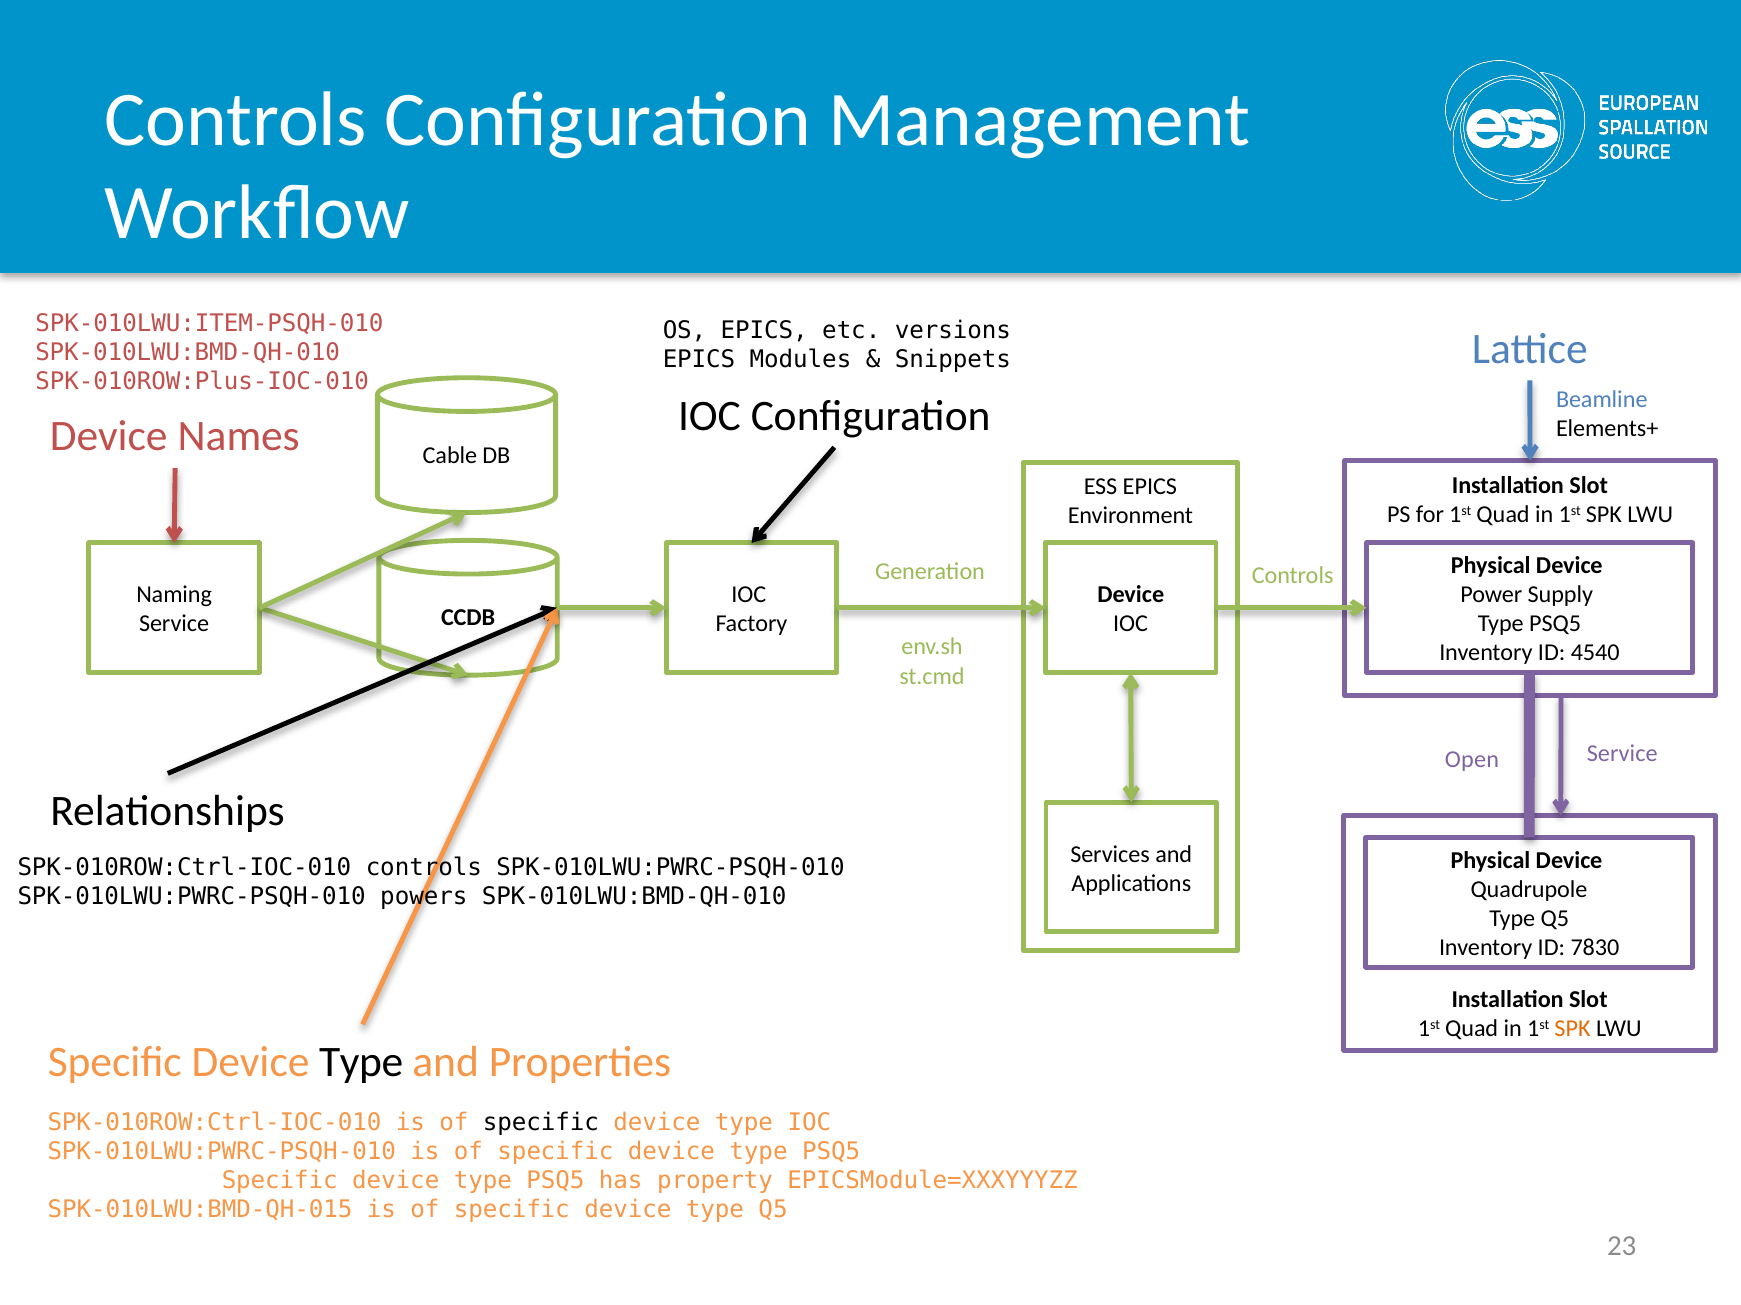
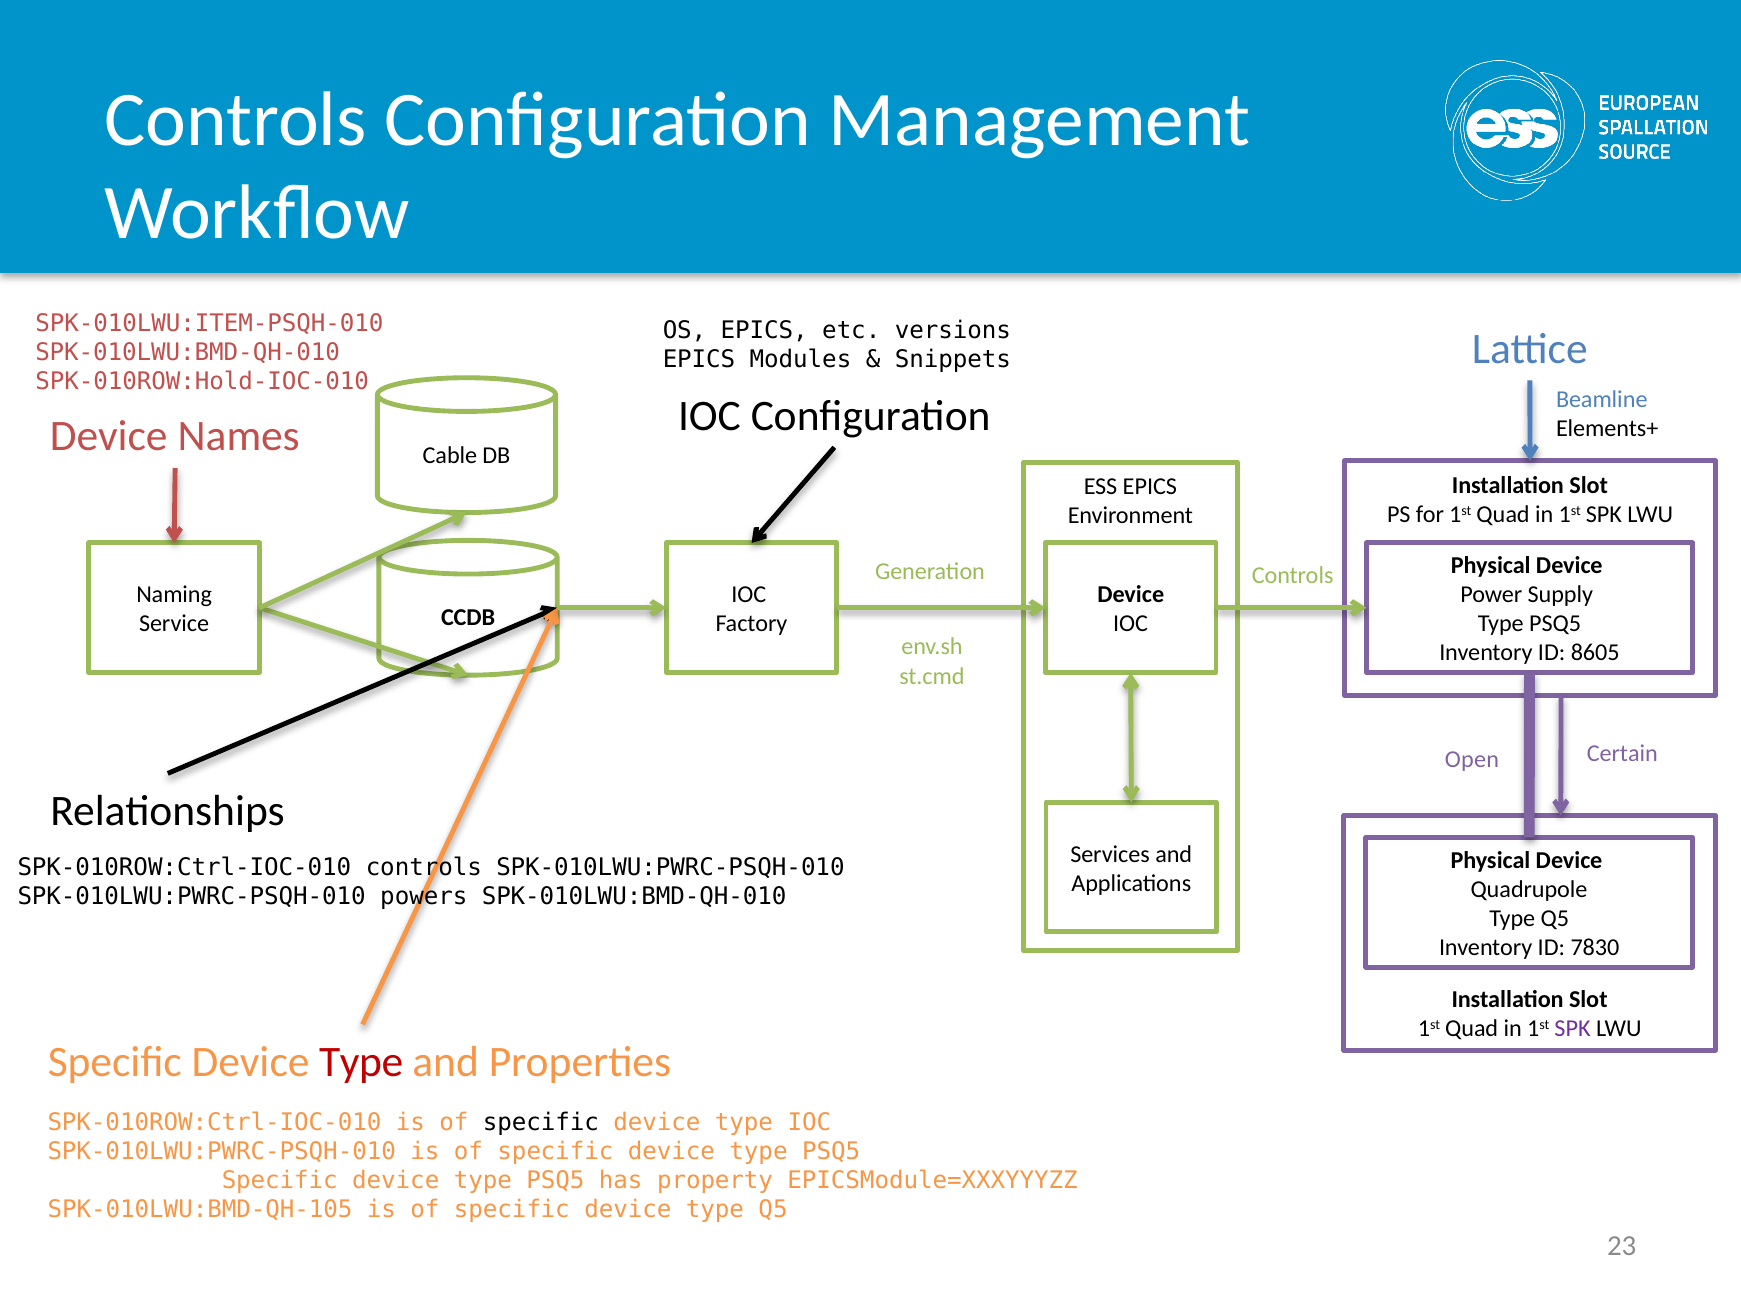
SPK-010ROW:Plus-IOC-010: SPK-010ROW:Plus-IOC-010 -> SPK-010ROW:Hold-IOC-010 (202, 382)
4540: 4540 -> 8605 (1595, 653)
Service: Service -> Certain (1622, 754)
SPK colour: orange -> purple (1573, 1029)
Type colour: black -> red (361, 1063)
SPK-010LWU:BMD-QH-015: SPK-010LWU:BMD-QH-015 -> SPK-010LWU:BMD-QH-105 (200, 1210)
